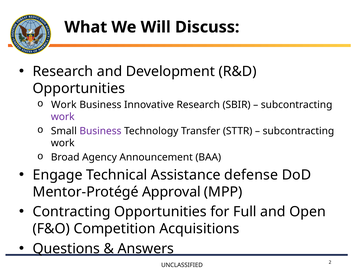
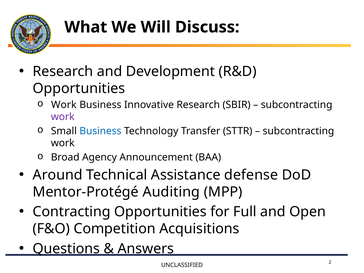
Business colour: purple -> blue (100, 131)
Engage: Engage -> Around (58, 175)
Approval: Approval -> Auditing (171, 192)
